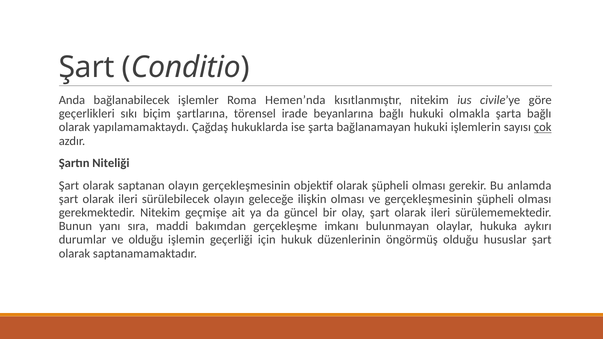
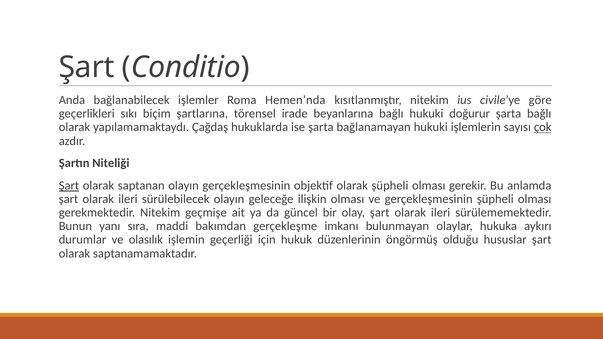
olmakla: olmakla -> doğurur (470, 114)
Şart underline: none -> present (69, 186)
ve olduğu: olduğu -> olasılık (146, 240)
